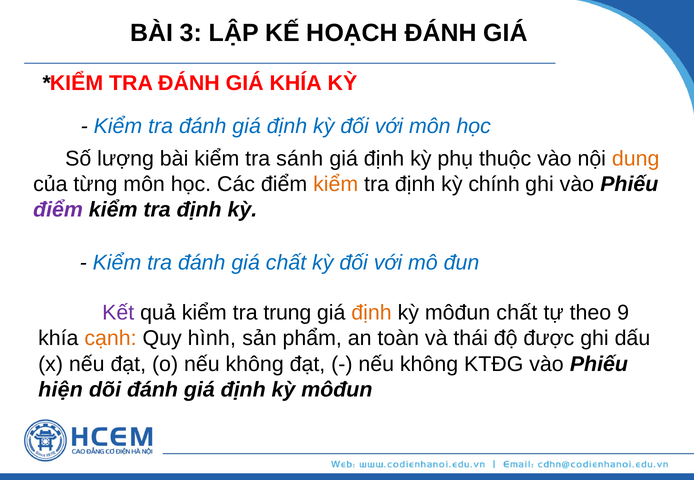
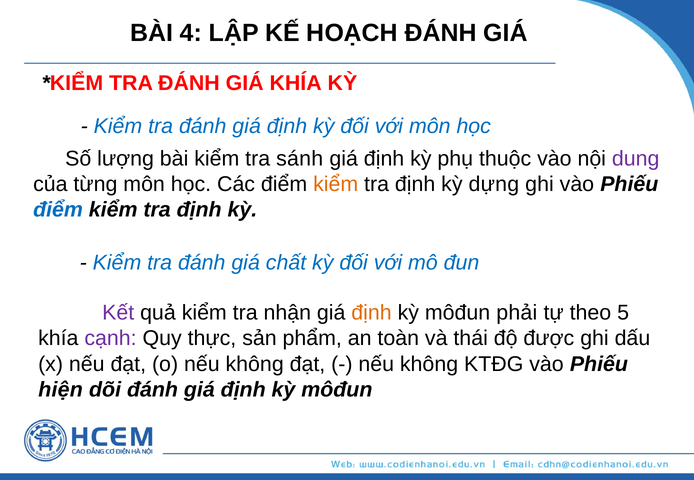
3: 3 -> 4 (191, 33)
dung colour: orange -> purple (636, 159)
chính: chính -> dựng (494, 185)
điểm colour: purple -> blue (58, 210)
trung: trung -> nhận (287, 313)
môđun chất: chất -> phải (517, 313)
9: 9 -> 5 (623, 313)
cạnh colour: orange -> purple (111, 339)
hình: hình -> thực (212, 339)
